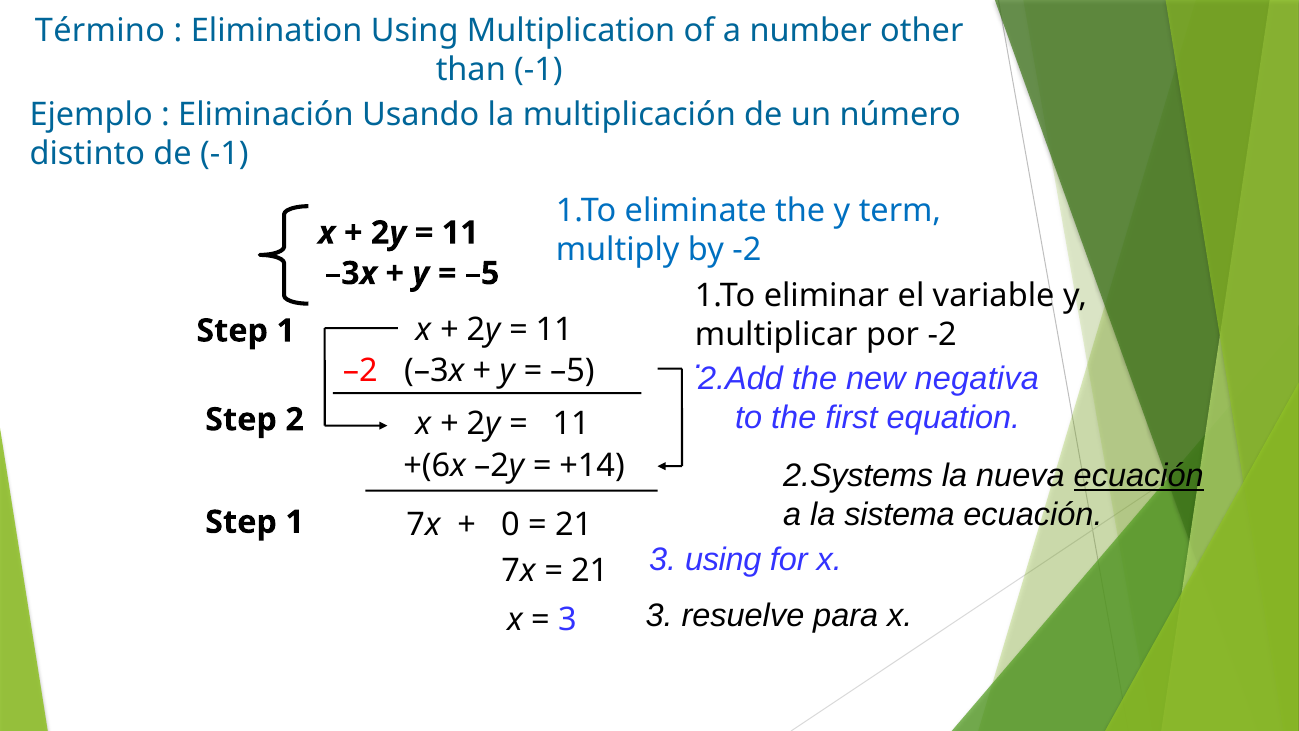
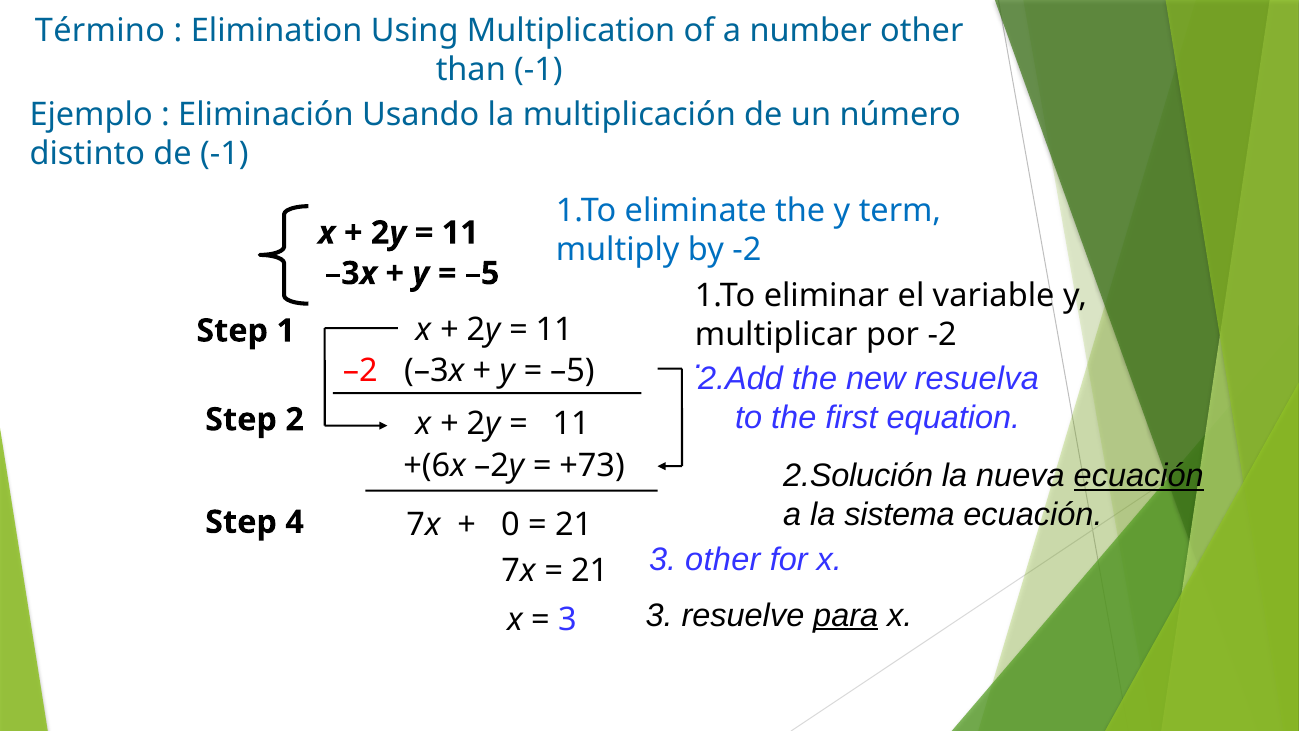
negativa: negativa -> resuelva (977, 379)
+14: +14 -> +73 (592, 465)
2.Systems: 2.Systems -> 2.Solución (858, 476)
1: 1 -> 4 (295, 522)
3 using: using -> other (723, 559)
para underline: none -> present (846, 615)
